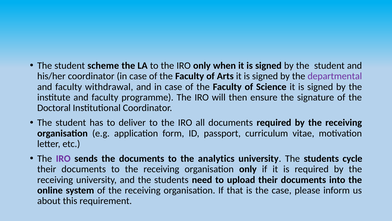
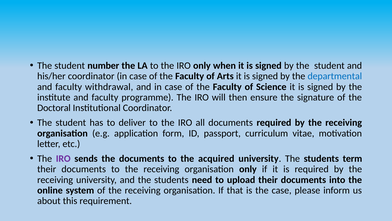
scheme: scheme -> number (103, 65)
departmental colour: purple -> blue (335, 76)
analytics: analytics -> acquired (216, 158)
cycle: cycle -> term (352, 158)
